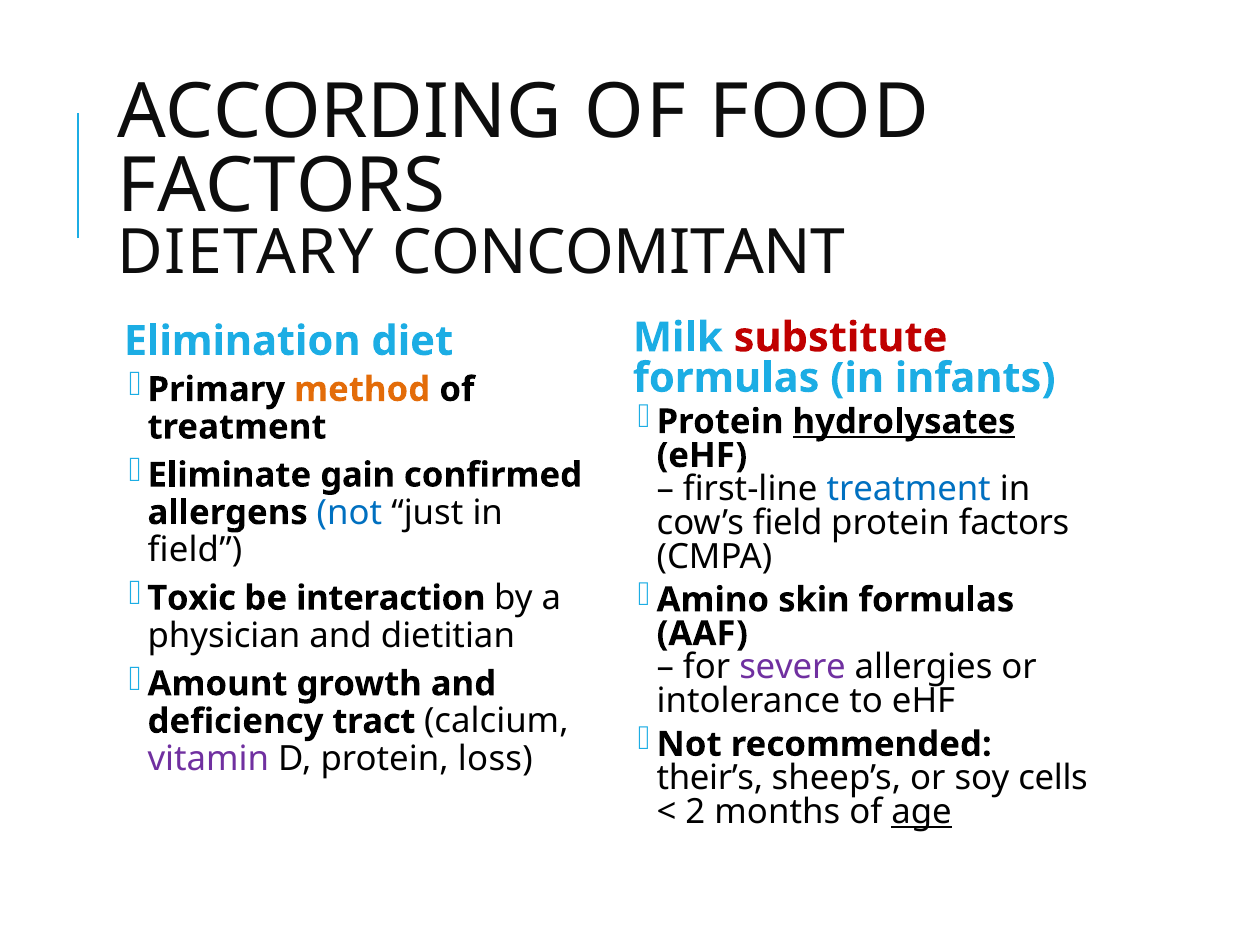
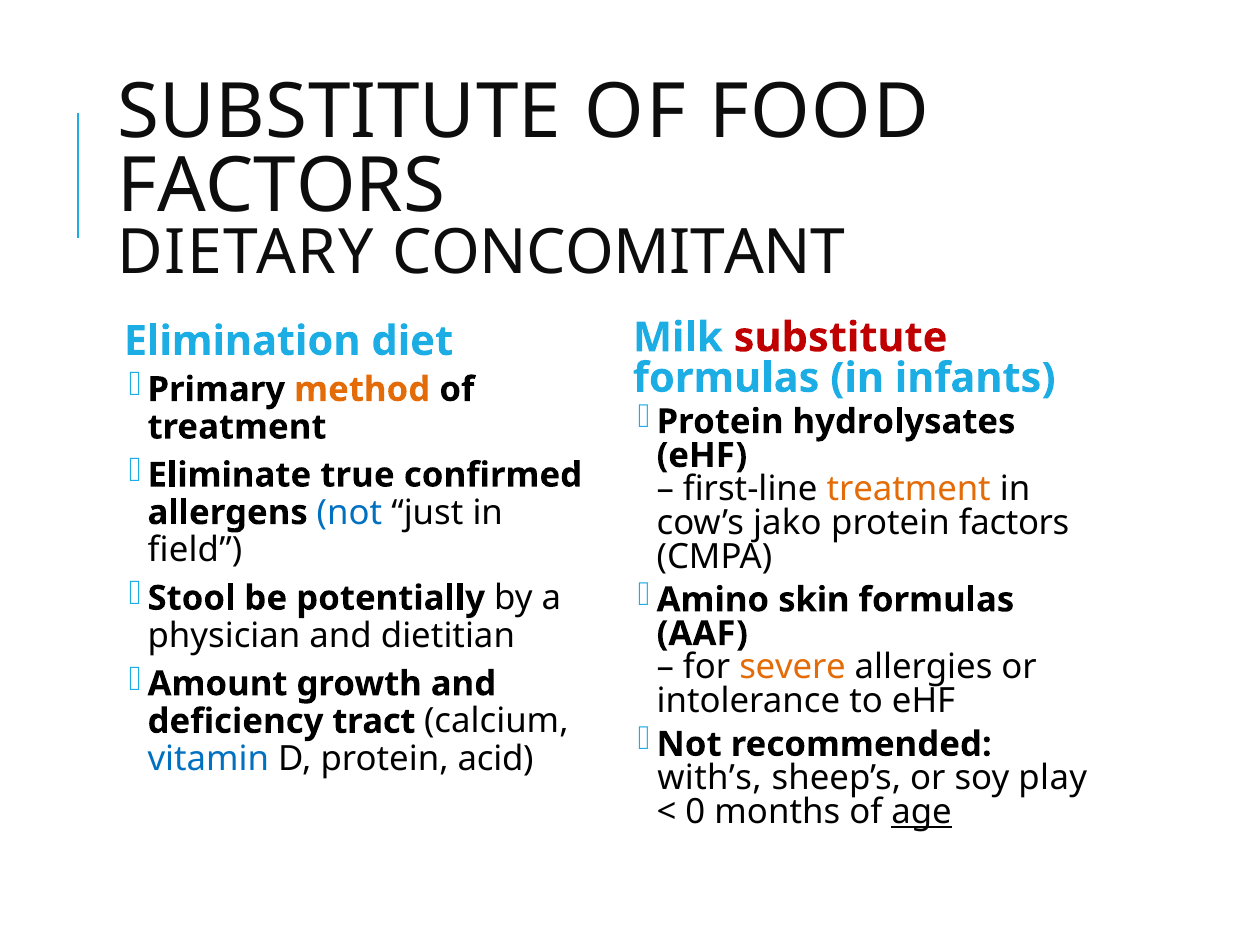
ACCORDING: ACCORDING -> SUBSTITUTE (339, 113)
hydrolysates underline: present -> none (904, 422)
gain: gain -> true (357, 475)
treatment colour: blue -> orange (909, 489)
cow’s field: field -> jako (787, 523)
Toxic: Toxic -> Stool (191, 598)
interaction: interaction -> potentially (391, 598)
severe colour: purple -> orange (793, 667)
vitamin colour: purple -> blue (208, 759)
loss: loss -> acid (496, 759)
their’s: their’s -> with’s (709, 778)
cells: cells -> play (1053, 778)
2: 2 -> 0 (695, 811)
